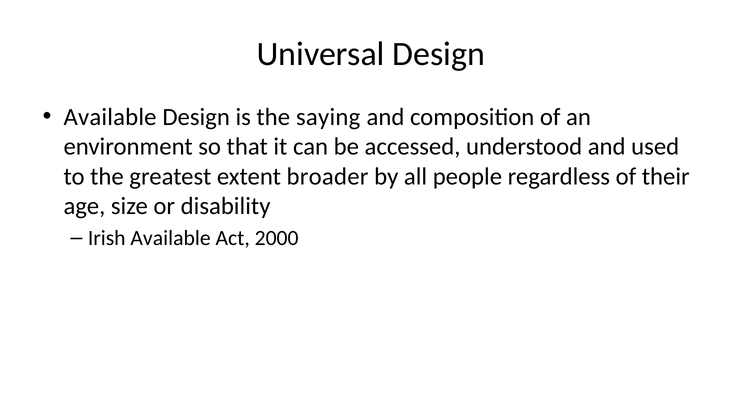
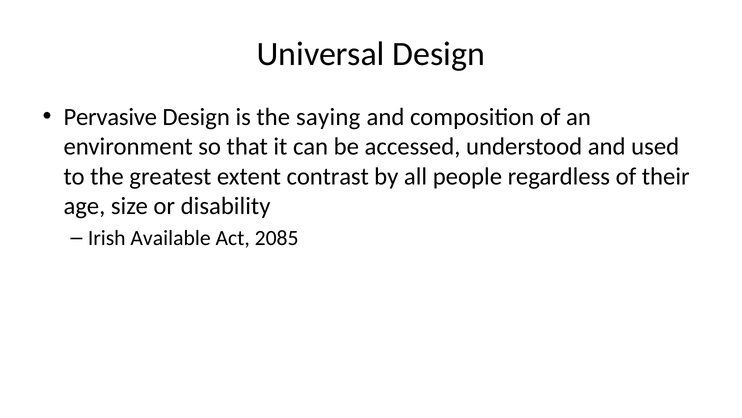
Available: Available -> Pervasive (110, 117)
broader: broader -> contrast (328, 176)
2000: 2000 -> 2085 (277, 238)
